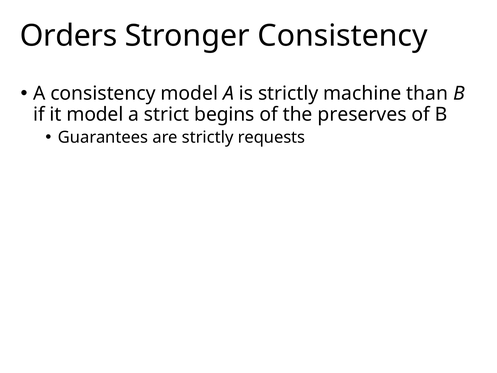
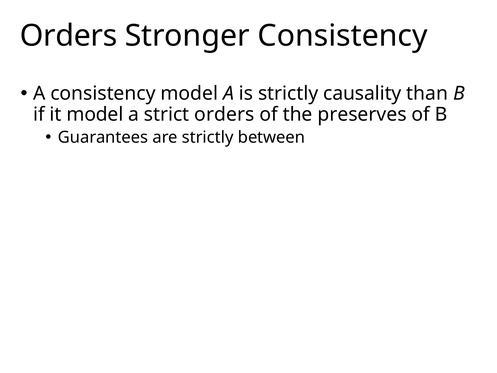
machine: machine -> causality (362, 93)
strict begins: begins -> orders (224, 114)
requests: requests -> between (271, 137)
